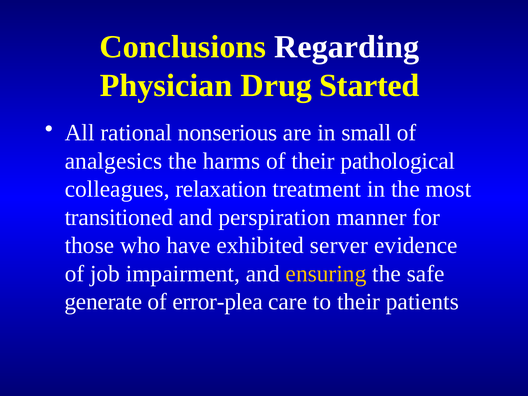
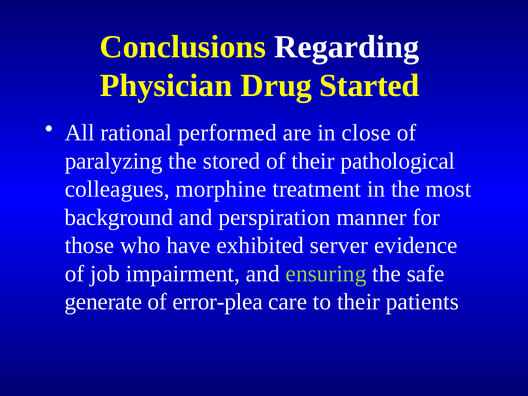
nonserious: nonserious -> performed (227, 133)
small: small -> close (366, 133)
analgesics: analgesics -> paralyzing (114, 161)
harms: harms -> stored (232, 161)
relaxation: relaxation -> morphine (221, 189)
transitioned: transitioned -> background (119, 217)
ensuring colour: yellow -> light green (326, 274)
